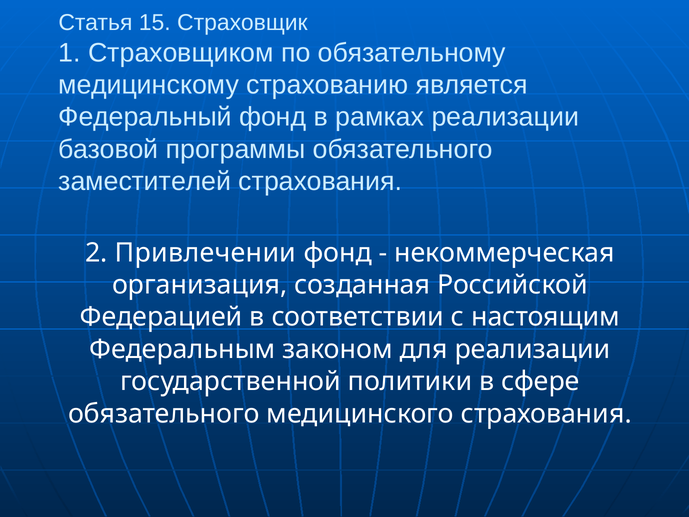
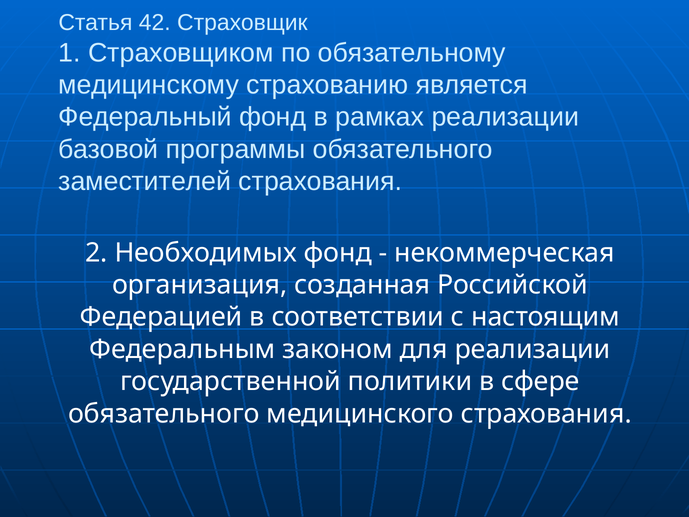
15: 15 -> 42 (155, 23)
Привлечении: Привлечении -> Необходимых (206, 253)
